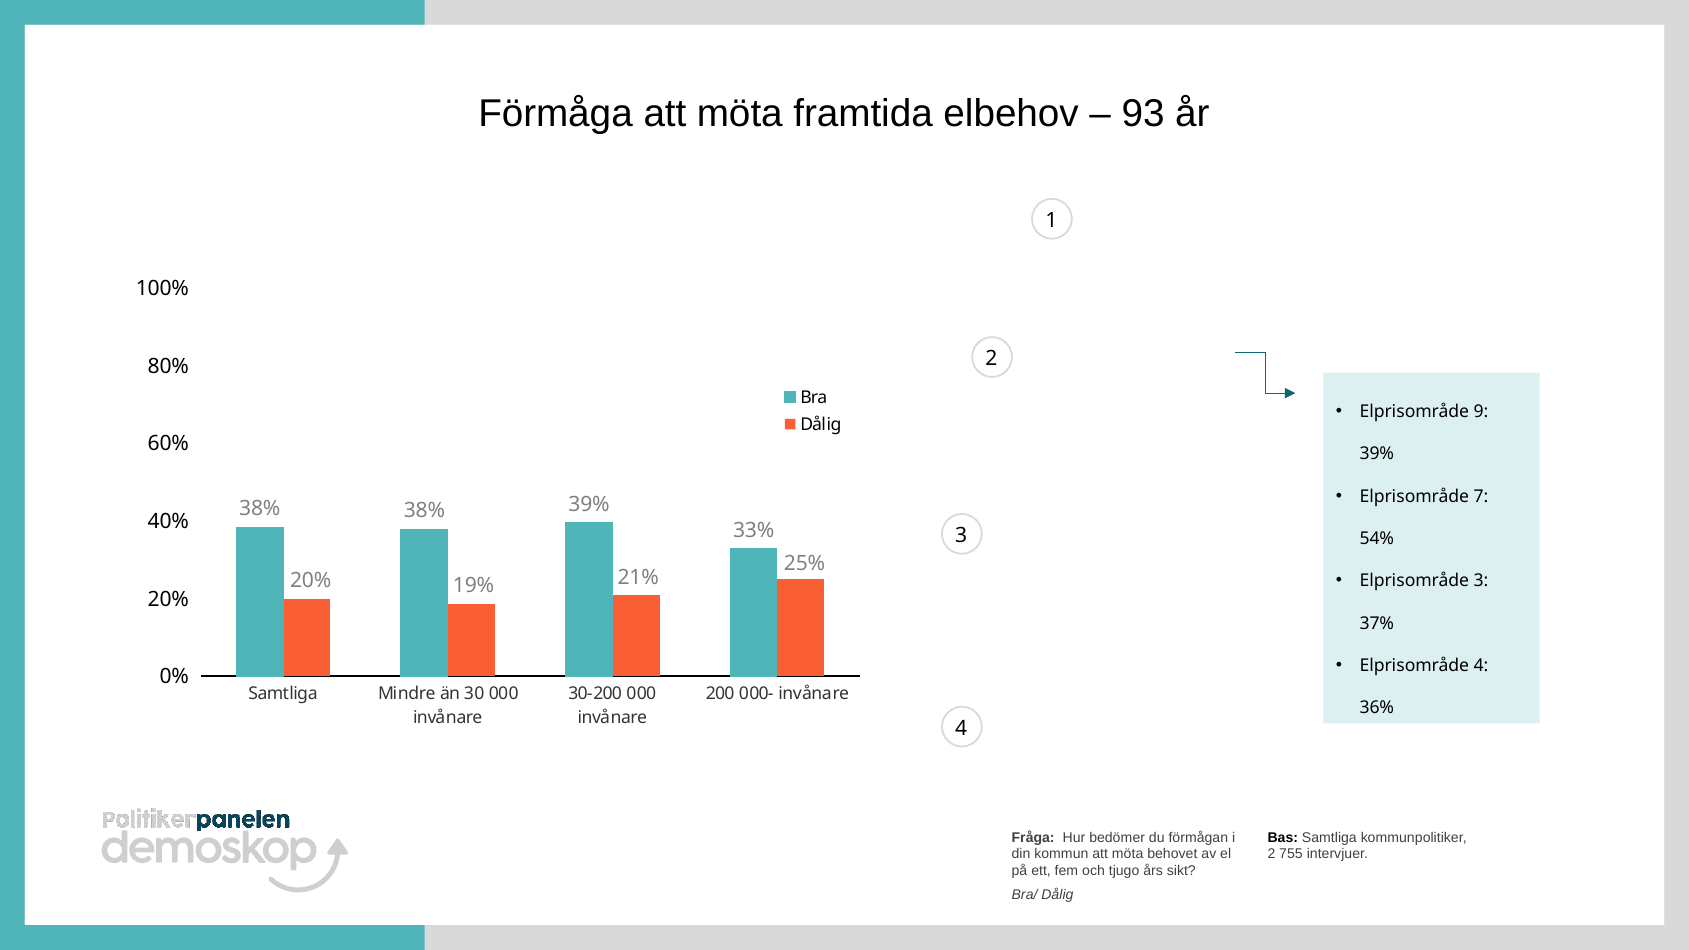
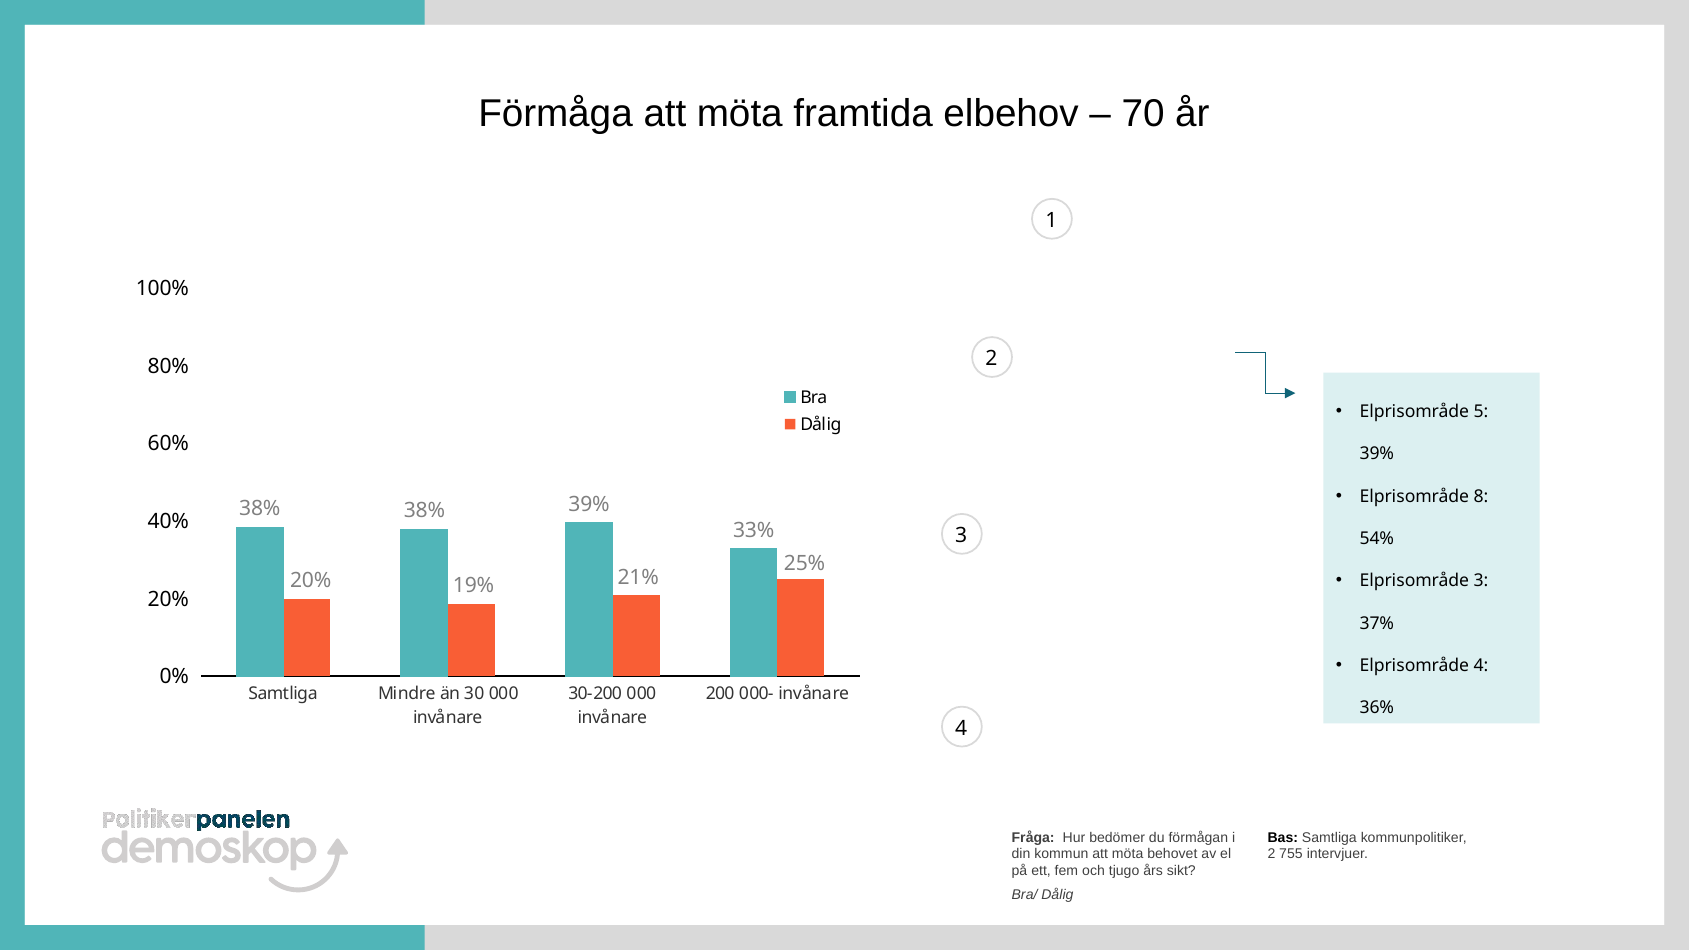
93: 93 -> 70 (1143, 114)
9: 9 -> 5 (1481, 412)
7: 7 -> 8 (1481, 496)
